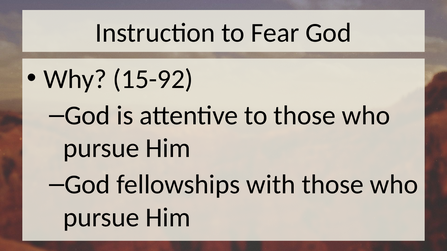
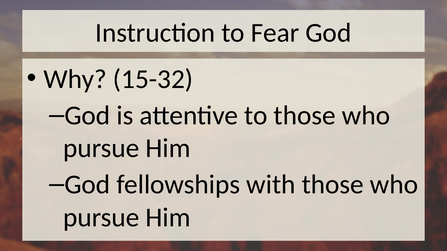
15-92: 15-92 -> 15-32 (153, 79)
